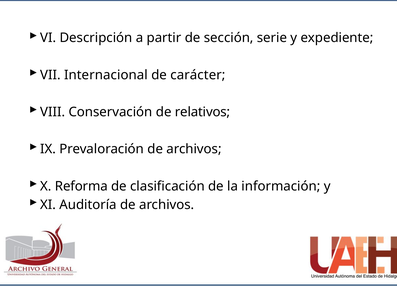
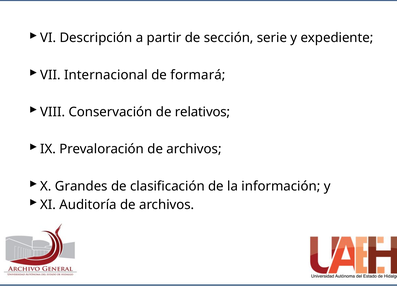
carácter: carácter -> formará (198, 75)
Reforma: Reforma -> Grandes (81, 186)
